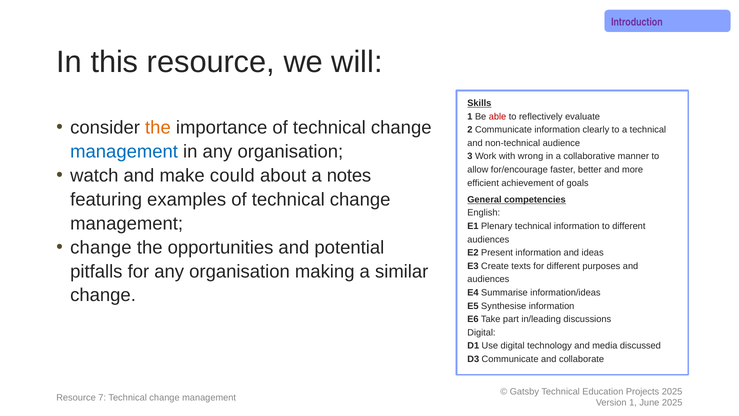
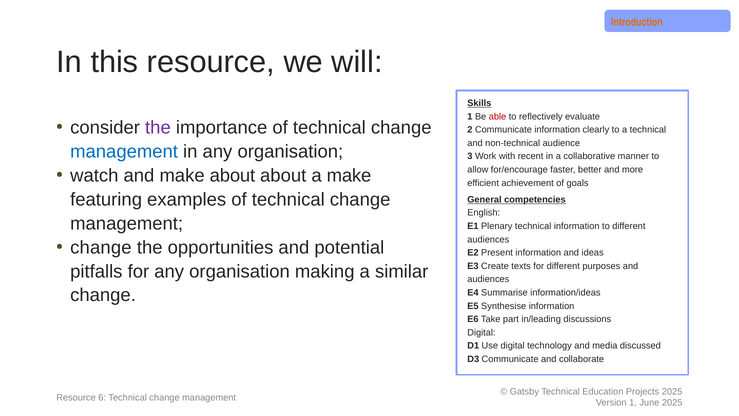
Introduction colour: purple -> orange (637, 22)
the colour: orange -> purple (158, 128)
wrong: wrong -> recent (531, 156)
make could: could -> about (232, 175)
a notes: notes -> make (349, 175)
7: 7 -> 6 (102, 397)
